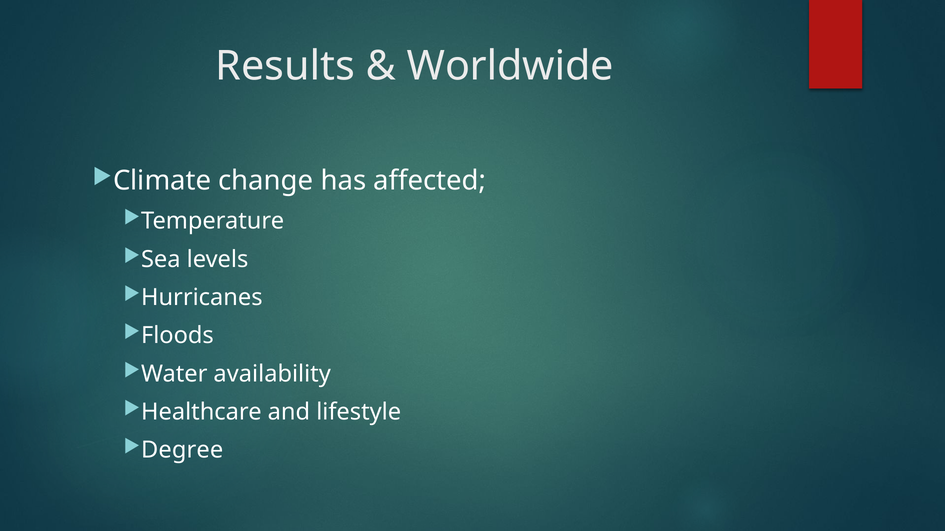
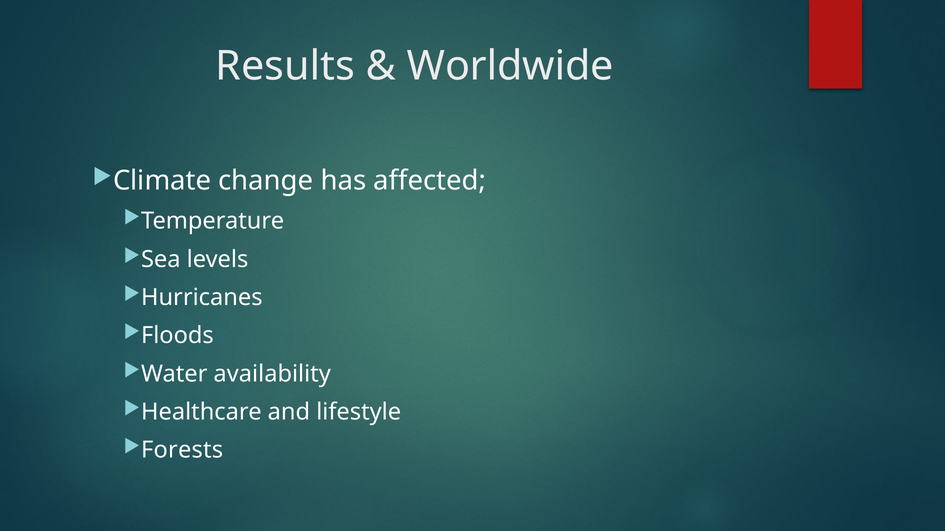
Degree: Degree -> Forests (182, 451)
